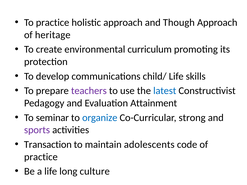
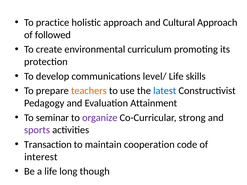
Though: Though -> Cultural (179, 23)
heritage: heritage -> followed (53, 35)
child/: child/ -> level/ (155, 76)
teachers colour: purple -> orange (89, 91)
organize colour: blue -> purple (100, 118)
adolescents: adolescents -> cooperation (149, 145)
practice: practice -> interest (41, 157)
culture: culture -> though (95, 172)
